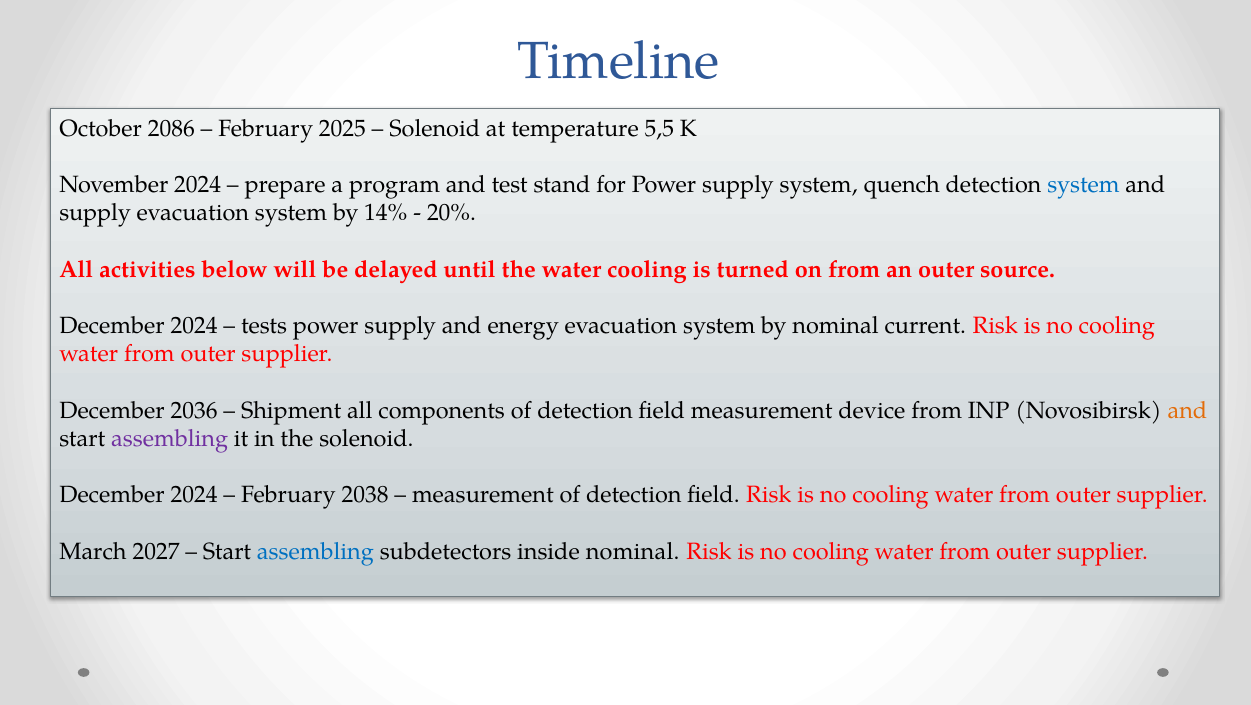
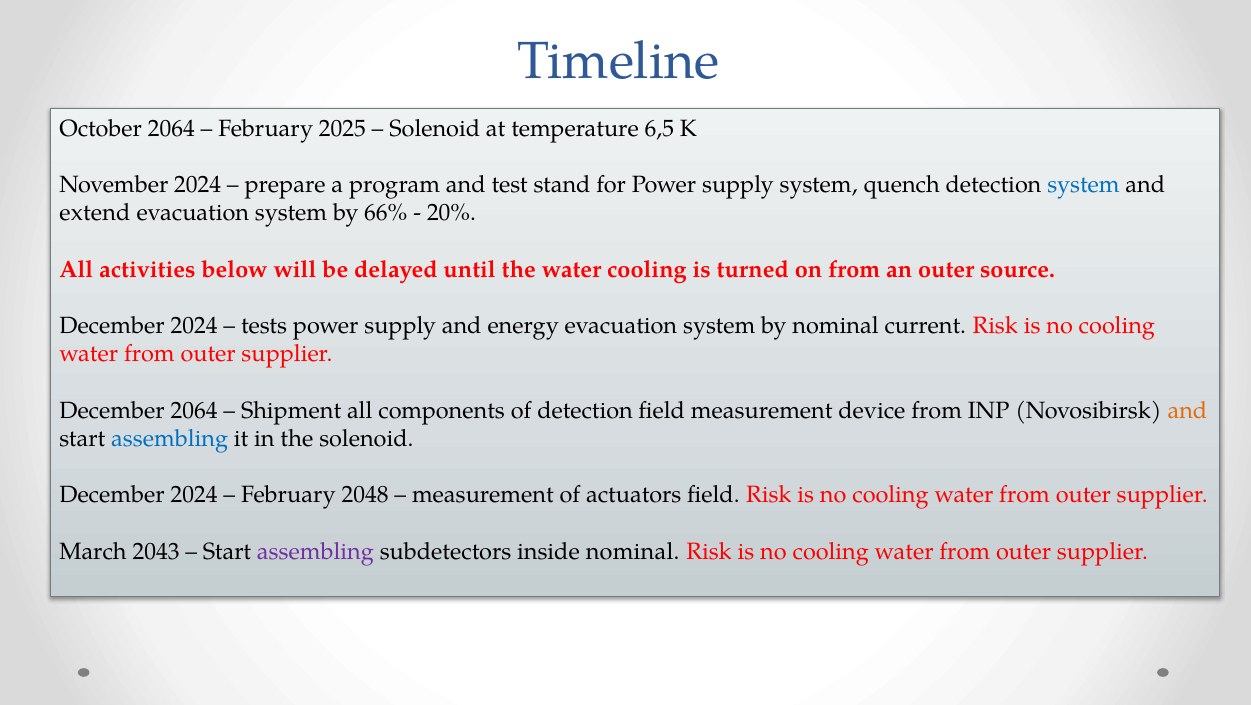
October 2086: 2086 -> 2064 (171, 129)
5,5: 5,5 -> 6,5 (659, 129)
supply: supply -> extend (95, 213)
14%: 14% -> 66% (386, 213)
December 2036: 2036 -> 2064 (194, 411)
assembling colour: purple -> blue (170, 439)
2038: 2038 -> 2048 (365, 495)
measurement of detection: detection -> actuators (634, 495)
2027: 2027 -> 2043 (156, 552)
assembling colour: blue -> purple (315, 552)
